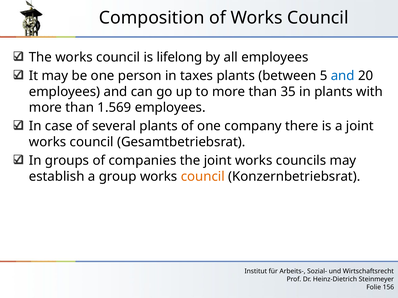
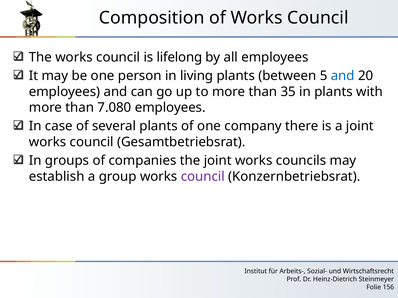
taxes: taxes -> living (197, 76)
1.569: 1.569 -> 7.080 (114, 108)
council colour: orange -> purple (203, 177)
